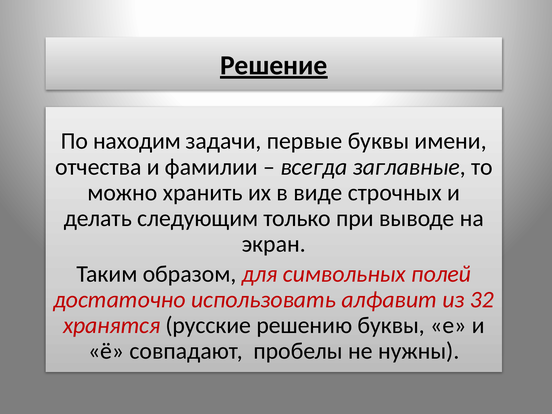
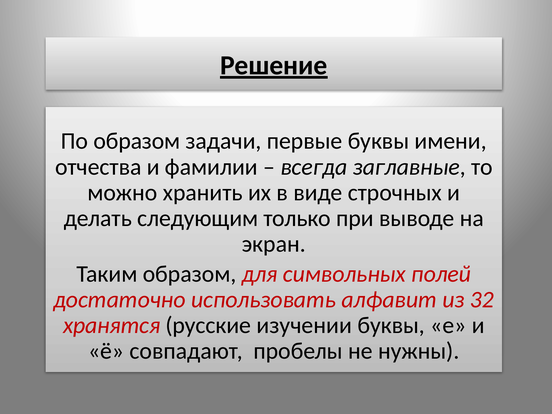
По находим: находим -> образом (137, 141)
решению: решению -> изучении (304, 325)
